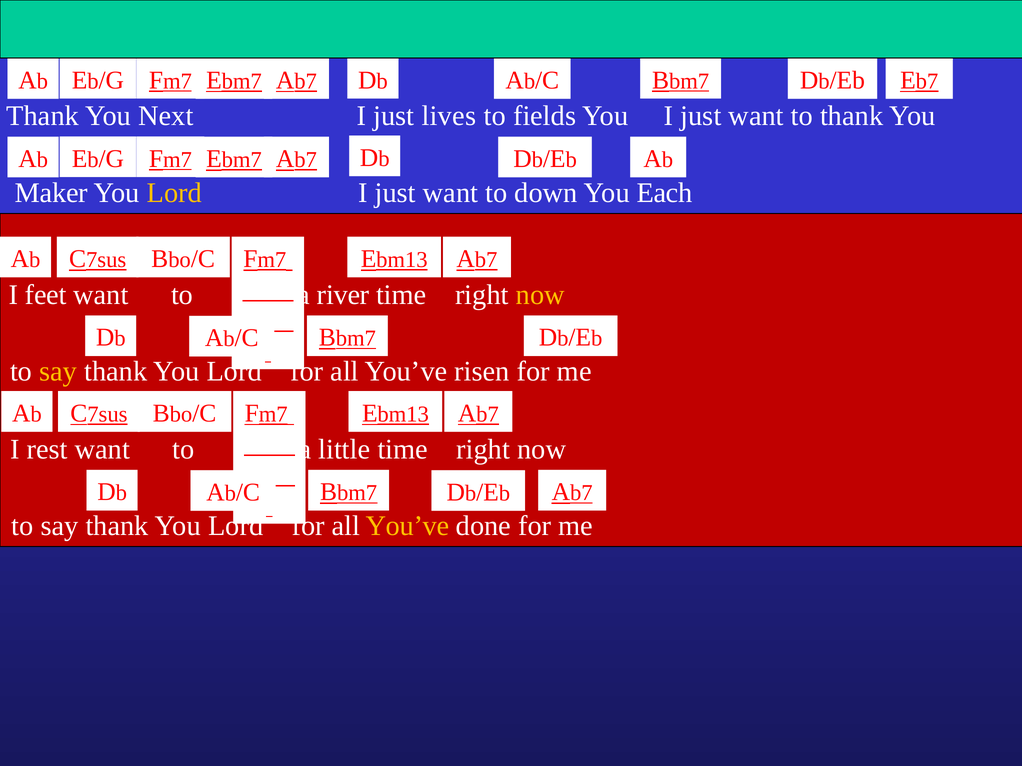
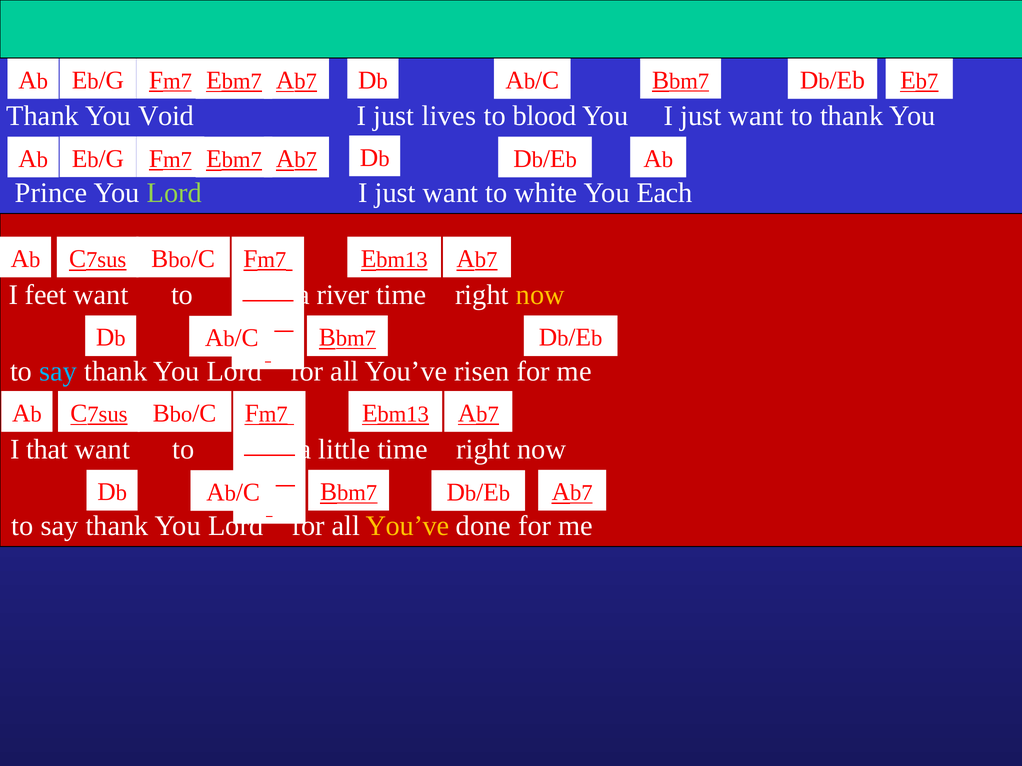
Next: Next -> Void (166, 116)
fields: fields -> blood (545, 116)
Maker: Maker -> Prince (51, 193)
Lord colour: yellow -> light green (174, 193)
down: down -> white (546, 193)
say colour: yellow -> light blue (58, 372)
rest: rest -> that (47, 450)
